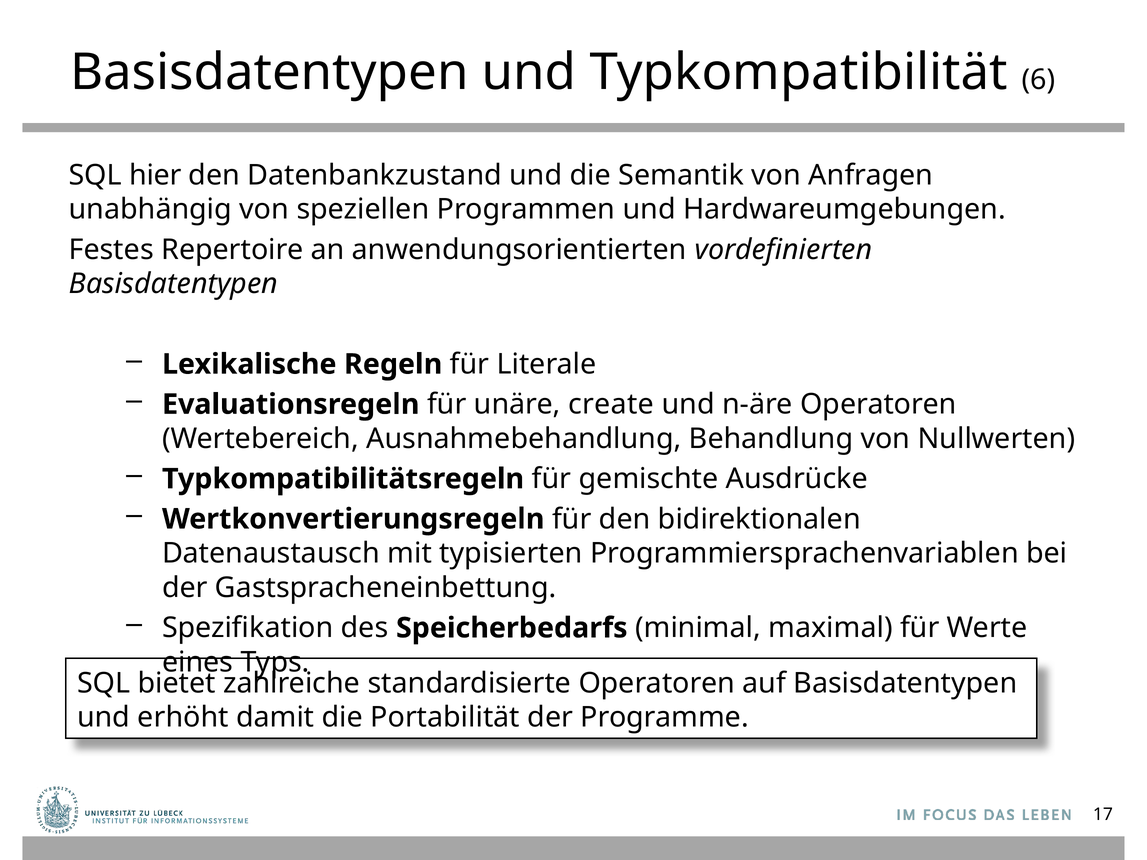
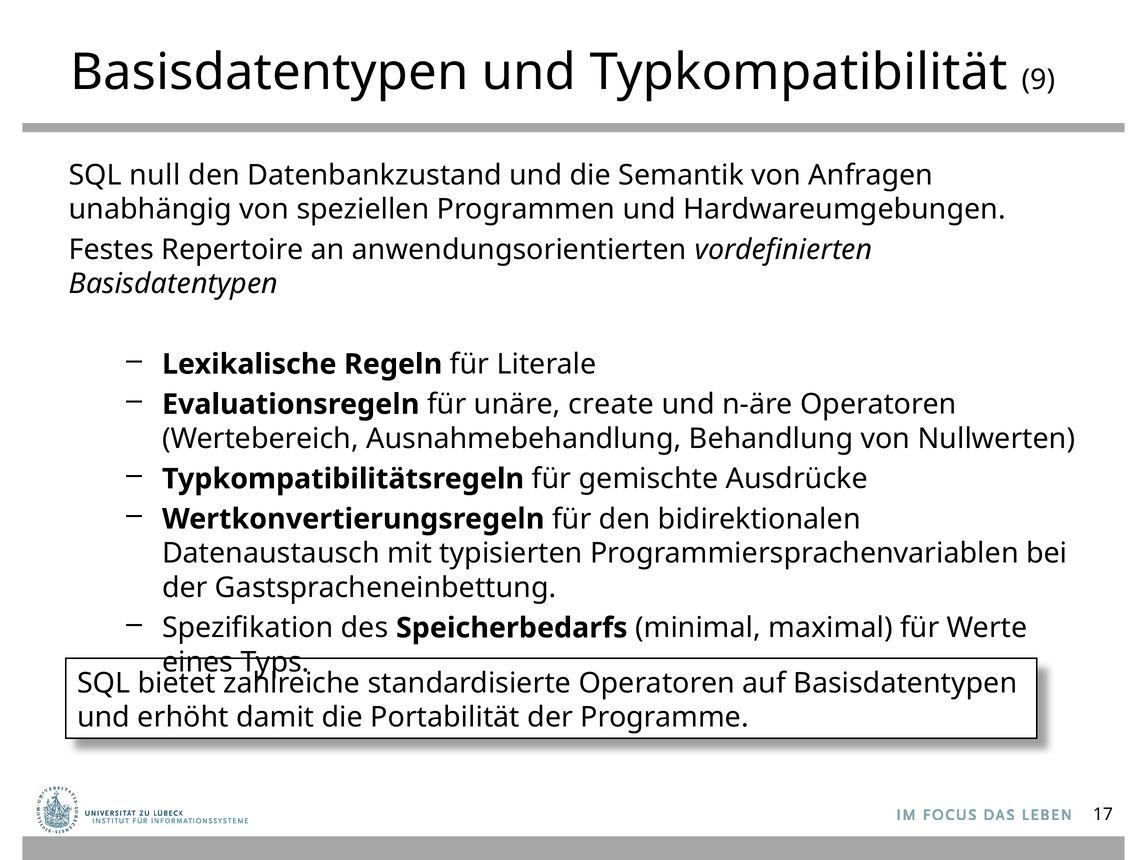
6: 6 -> 9 (1039, 80)
hier: hier -> null (155, 175)
